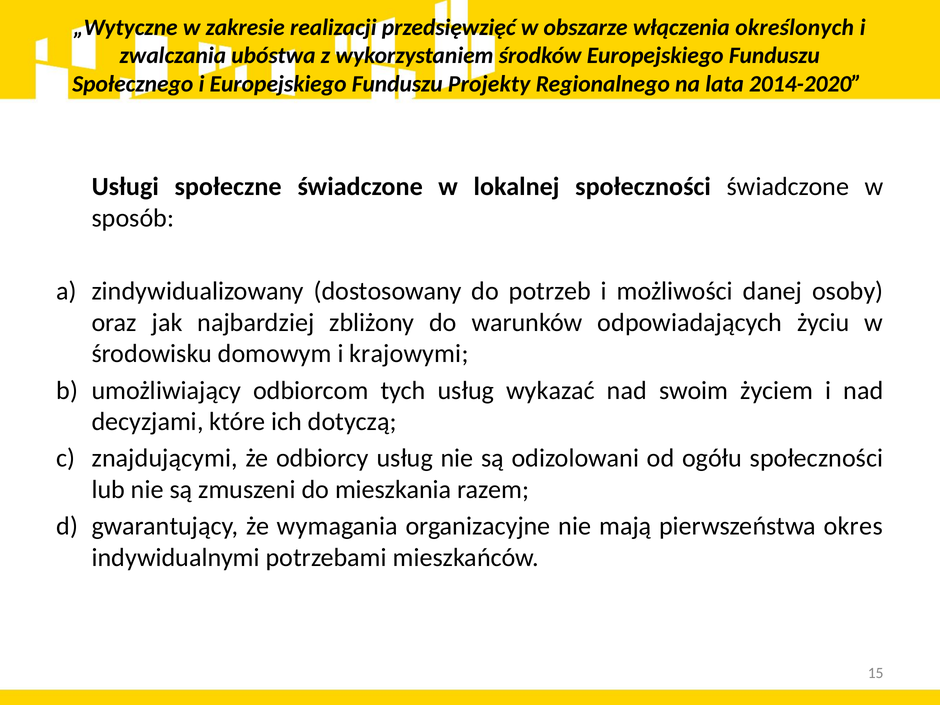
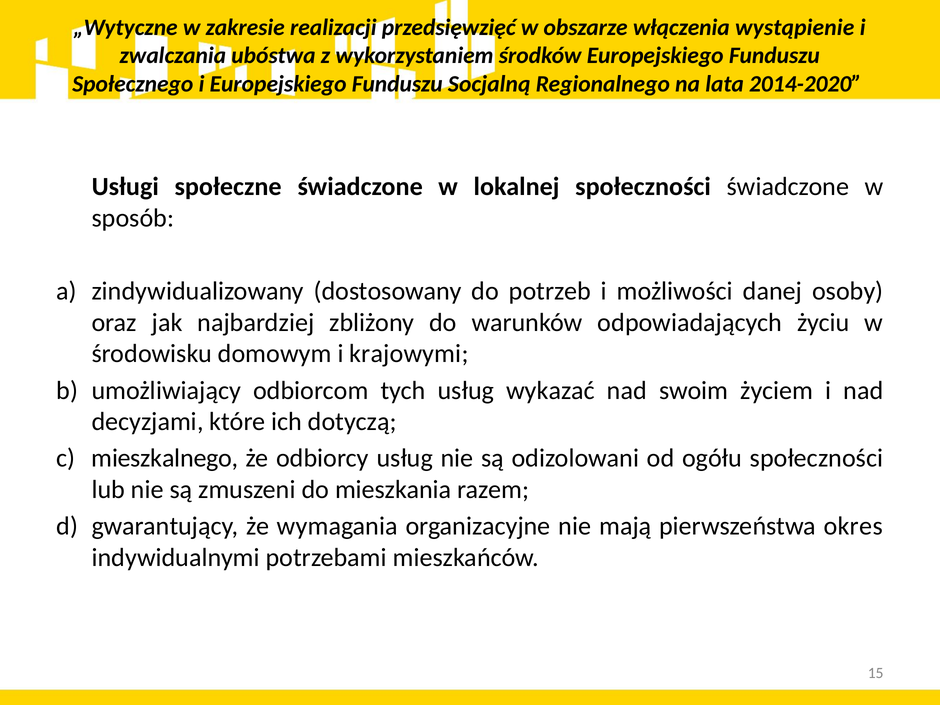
określonych: określonych -> wystąpienie (795, 28)
Projekty: Projekty -> Socjalną (489, 84)
znajdującymi: znajdującymi -> mieszkalnego (165, 458)
